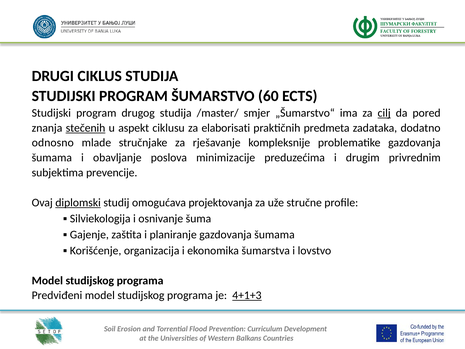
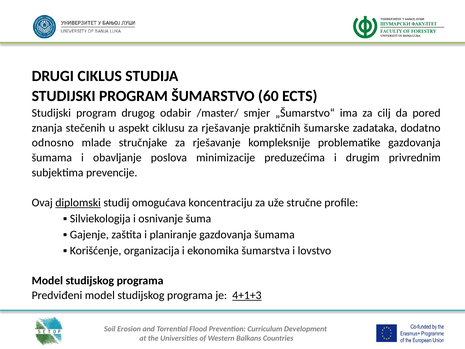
drugog studija: studija -> odabir (176, 113)
cilj underline: present -> none (384, 113)
stečenih underline: present -> none (86, 128)
ciklusu za elaborisati: elaborisati -> rješavanje (226, 128)
predmeta: predmeta -> šumarske (327, 128)
projektovanja: projektovanja -> koncentraciju (221, 202)
